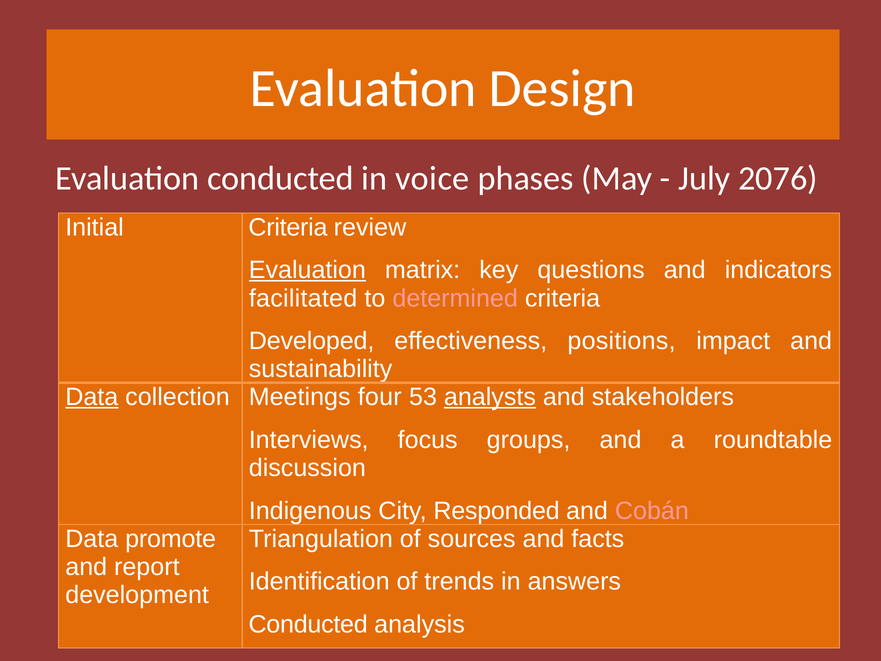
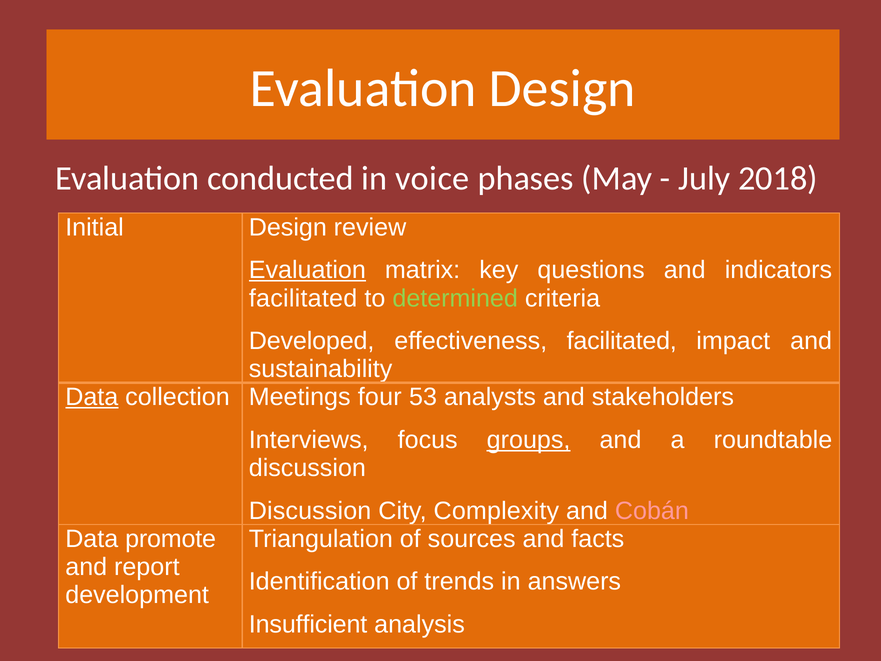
2076: 2076 -> 2018 (778, 179)
Initial Criteria: Criteria -> Design (288, 227)
determined colour: pink -> light green (455, 298)
effectiveness positions: positions -> facilitated (622, 341)
analysts underline: present -> none (490, 397)
groups underline: none -> present (529, 440)
Indigenous: Indigenous -> Discussion (310, 511)
Responded: Responded -> Complexity (496, 511)
Conducted: Conducted -> Insufficient (308, 624)
